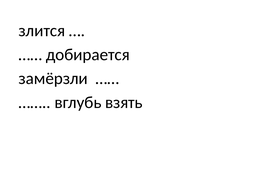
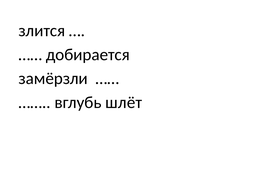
взять: взять -> шлёт (124, 102)
